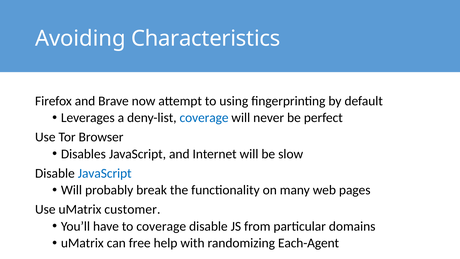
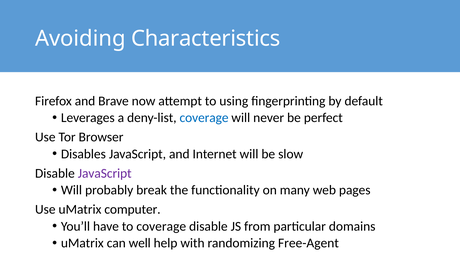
JavaScript colour: blue -> purple (105, 173)
customer: customer -> computer (132, 209)
free: free -> well (140, 243)
Each-Agent: Each-Agent -> Free-Agent (308, 243)
